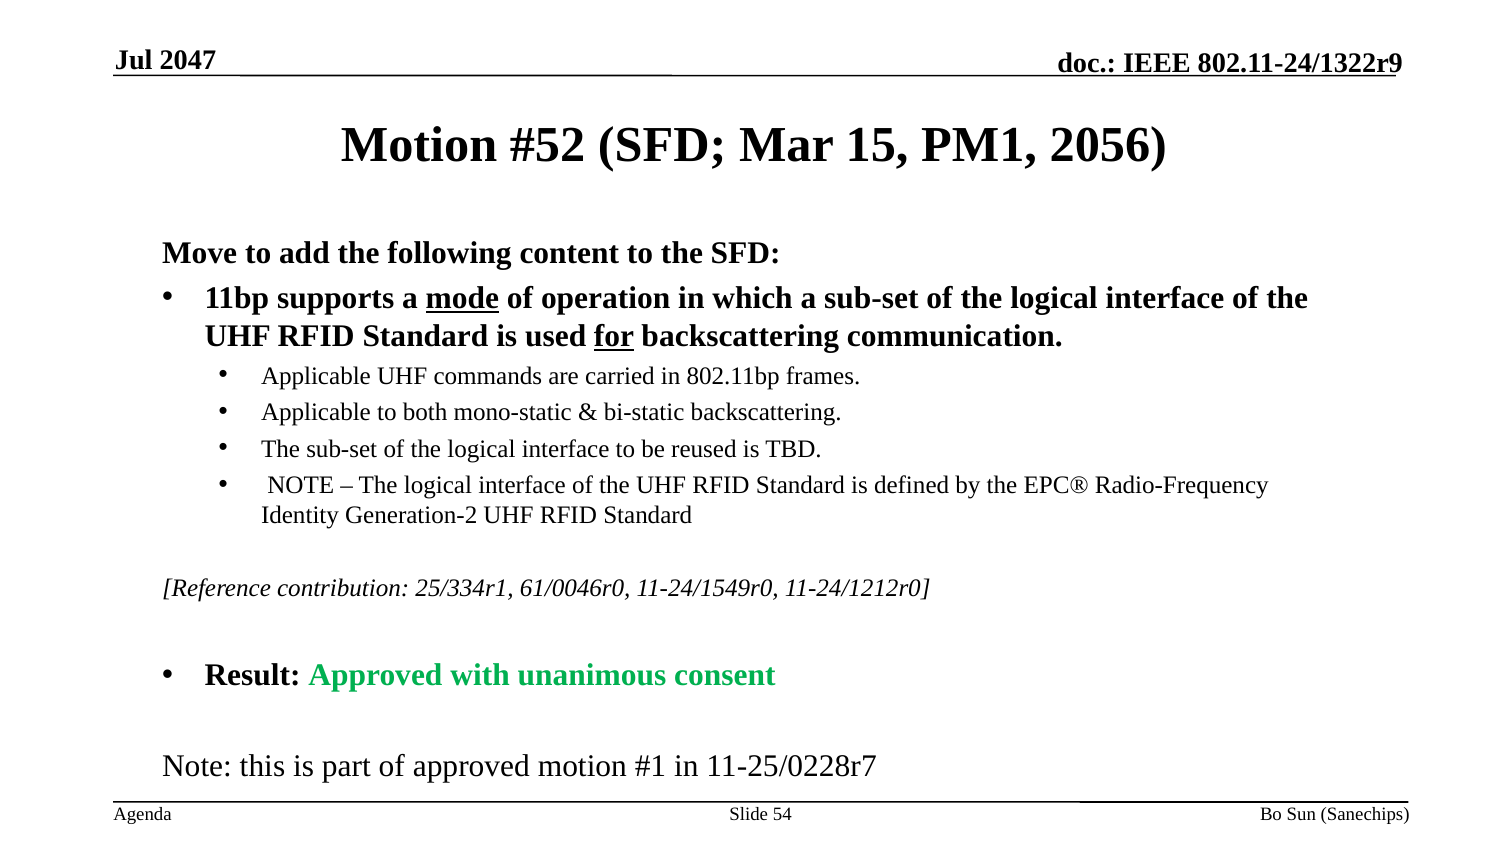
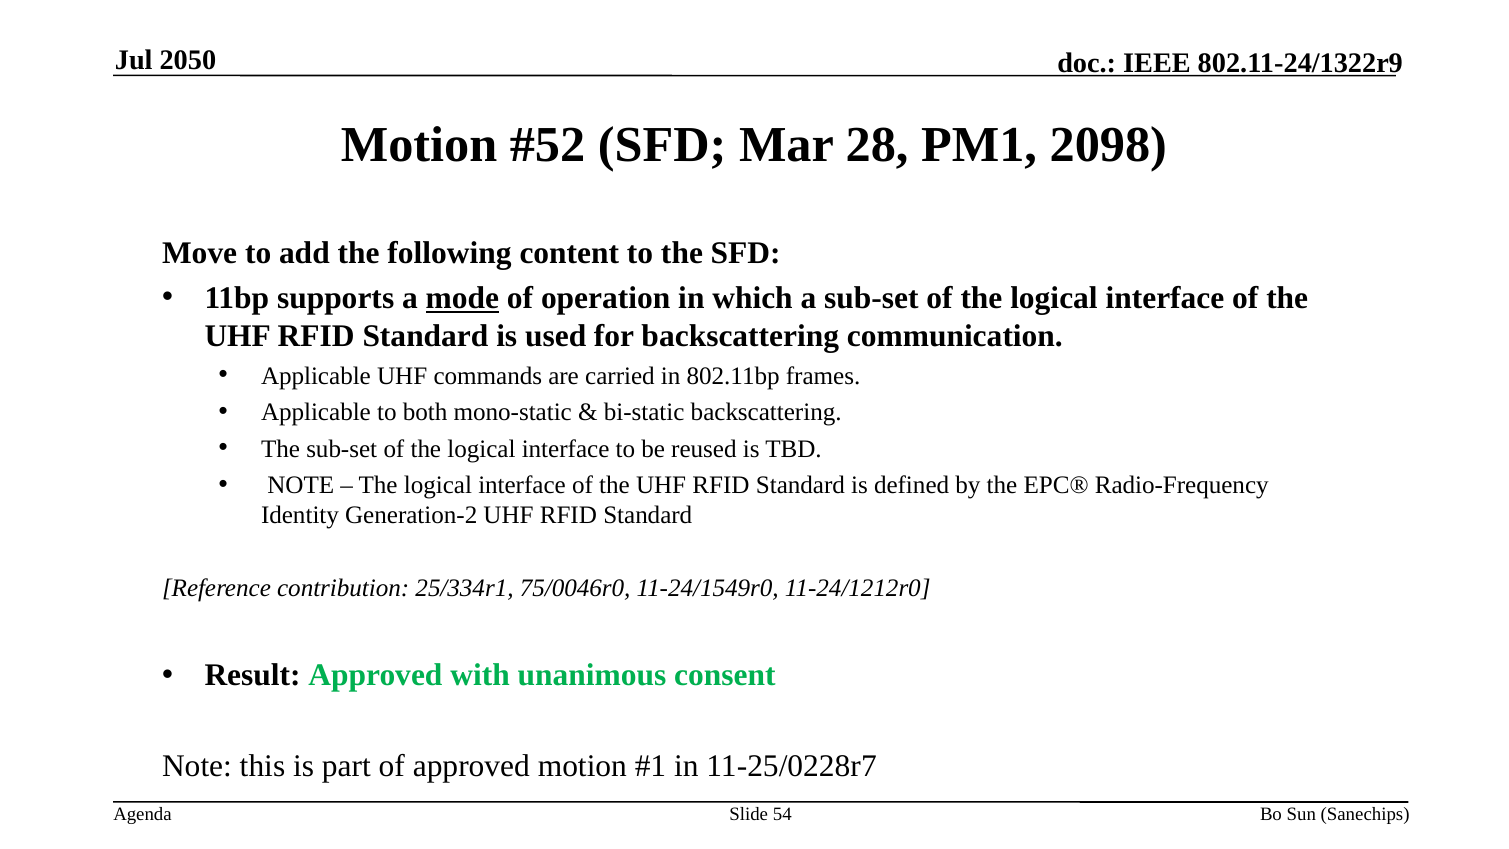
2047: 2047 -> 2050 (188, 60)
15: 15 -> 28 (877, 145)
2056: 2056 -> 2098 (1108, 145)
for underline: present -> none (614, 336)
61/0046r0: 61/0046r0 -> 75/0046r0 (575, 588)
